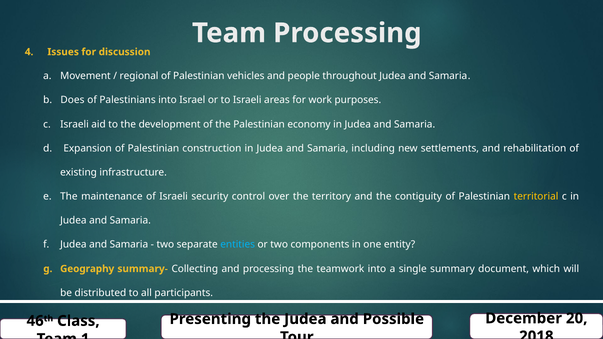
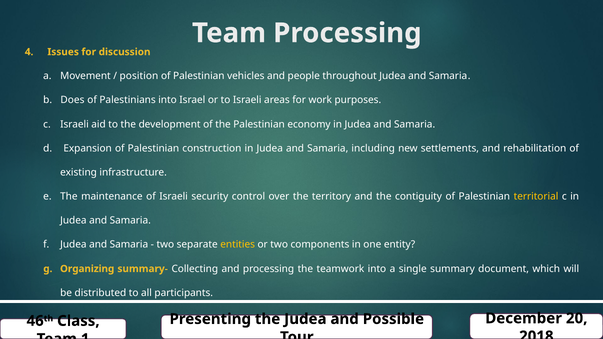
regional: regional -> position (139, 76)
entities colour: light blue -> yellow (238, 245)
Geography: Geography -> Organizing (87, 269)
